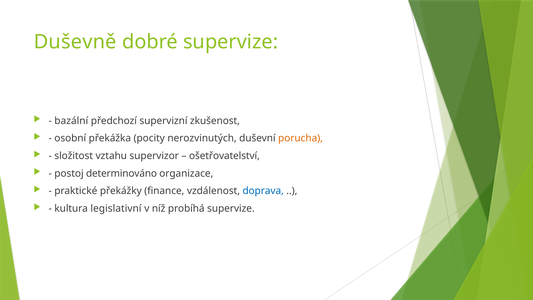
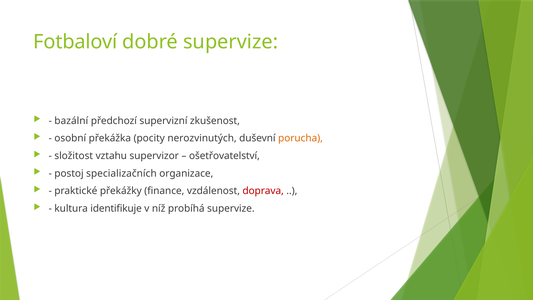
Duševně: Duševně -> Fotbaloví (75, 42)
determinováno: determinováno -> specializačních (121, 173)
doprava colour: blue -> red (263, 191)
legislativní: legislativní -> identifikuje (116, 208)
